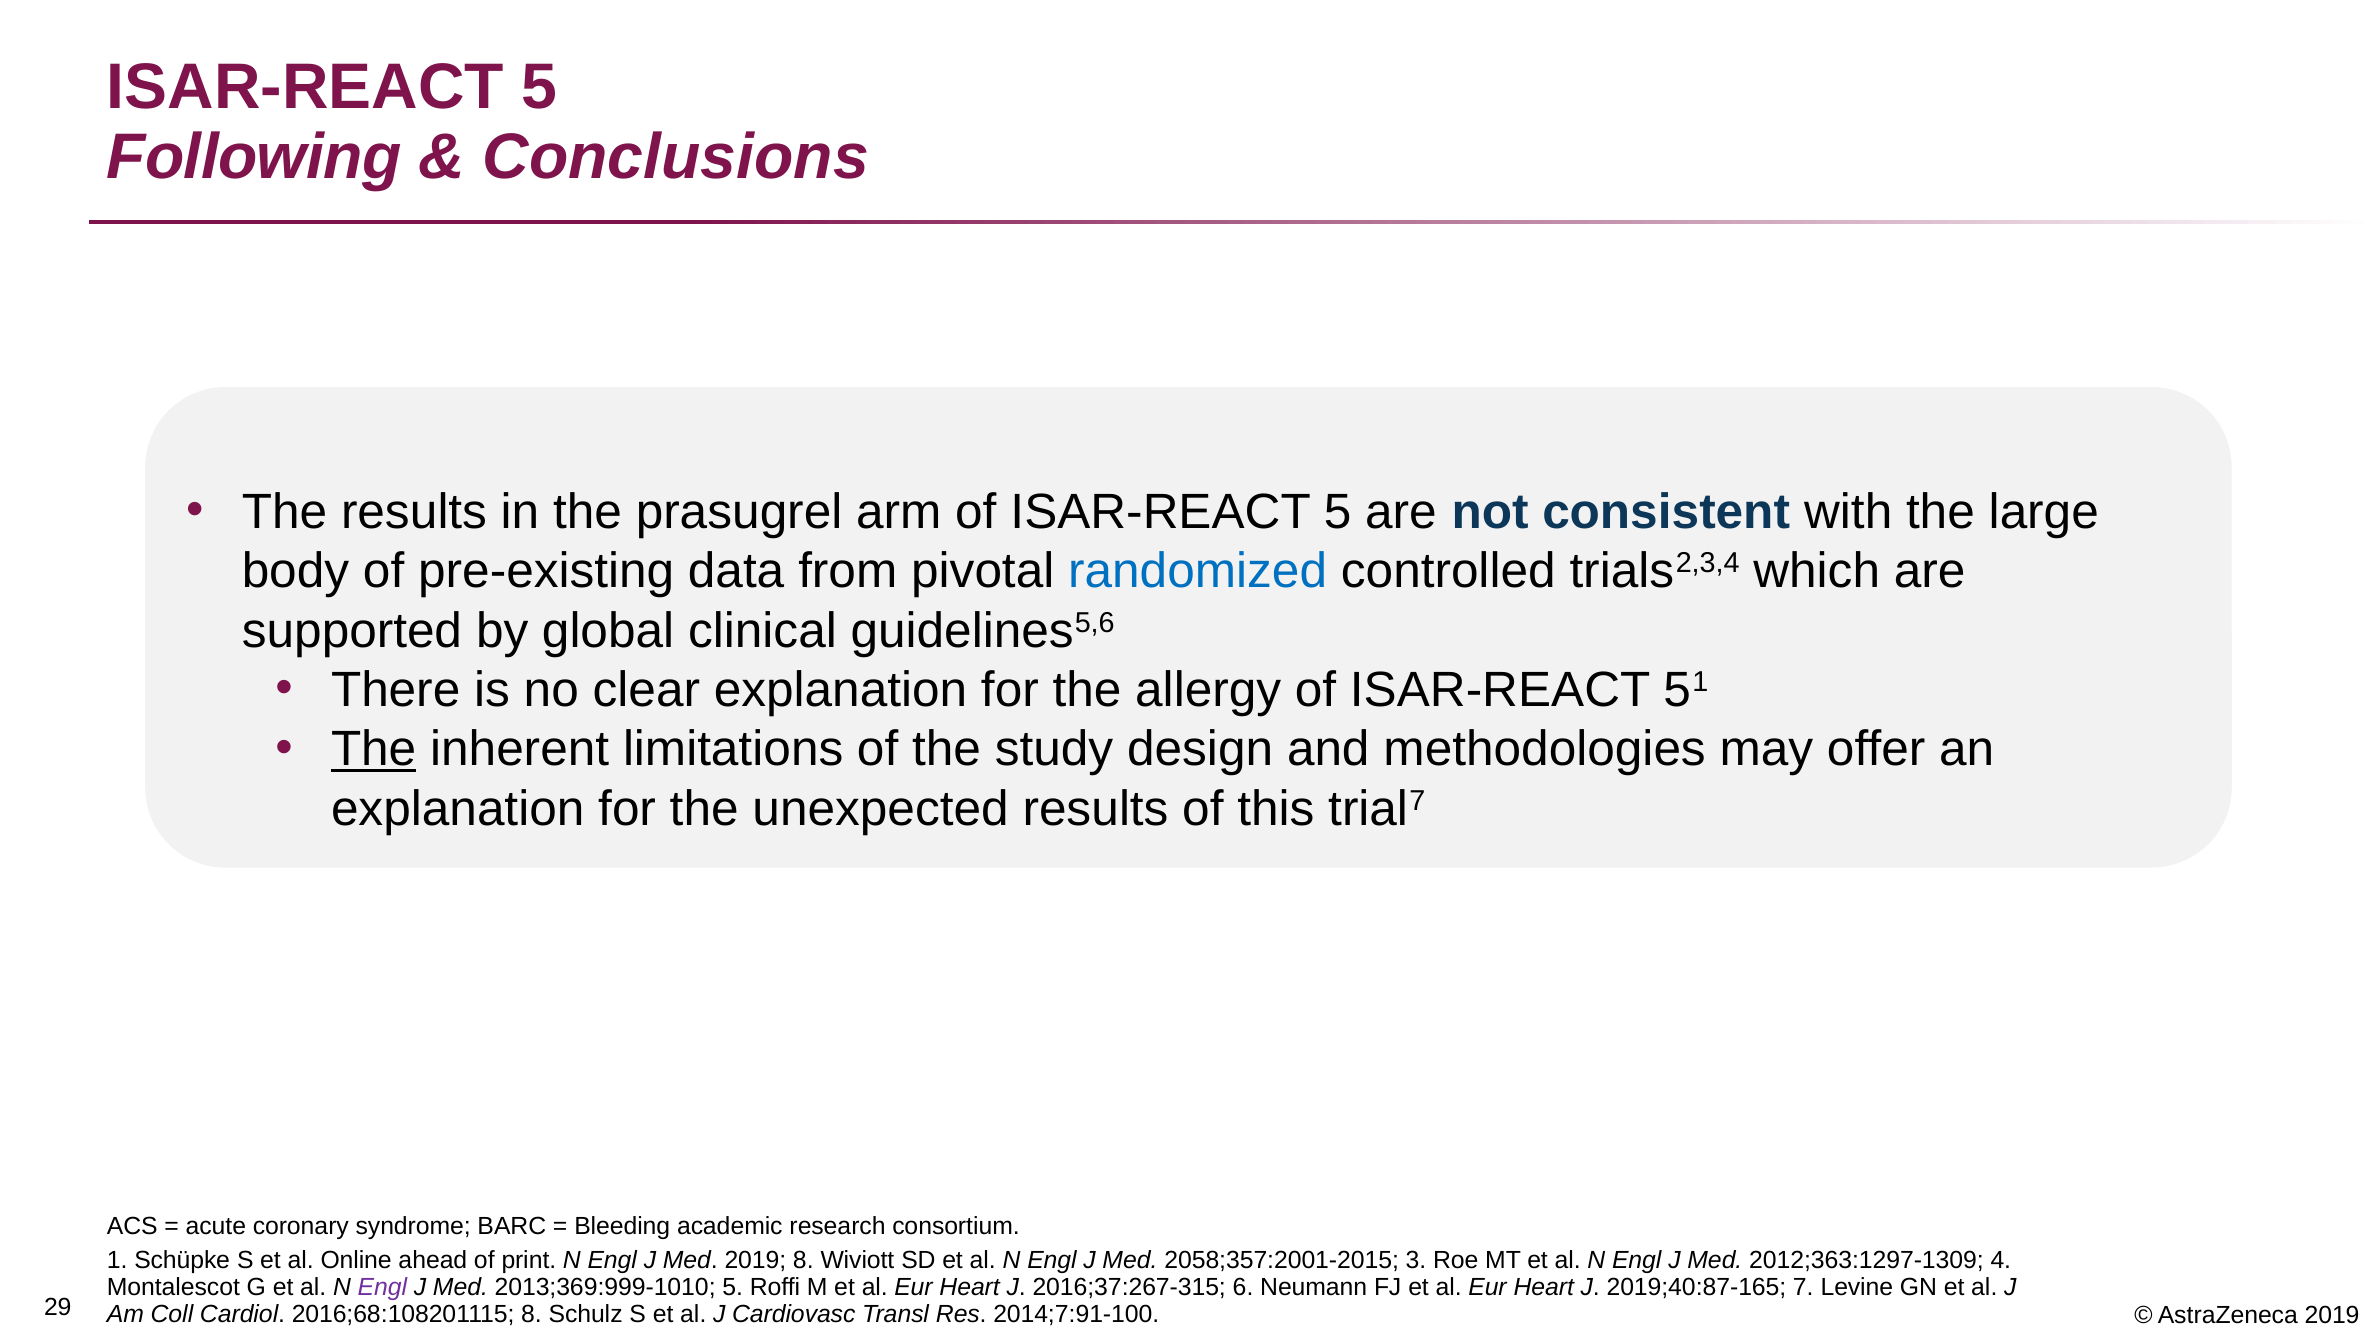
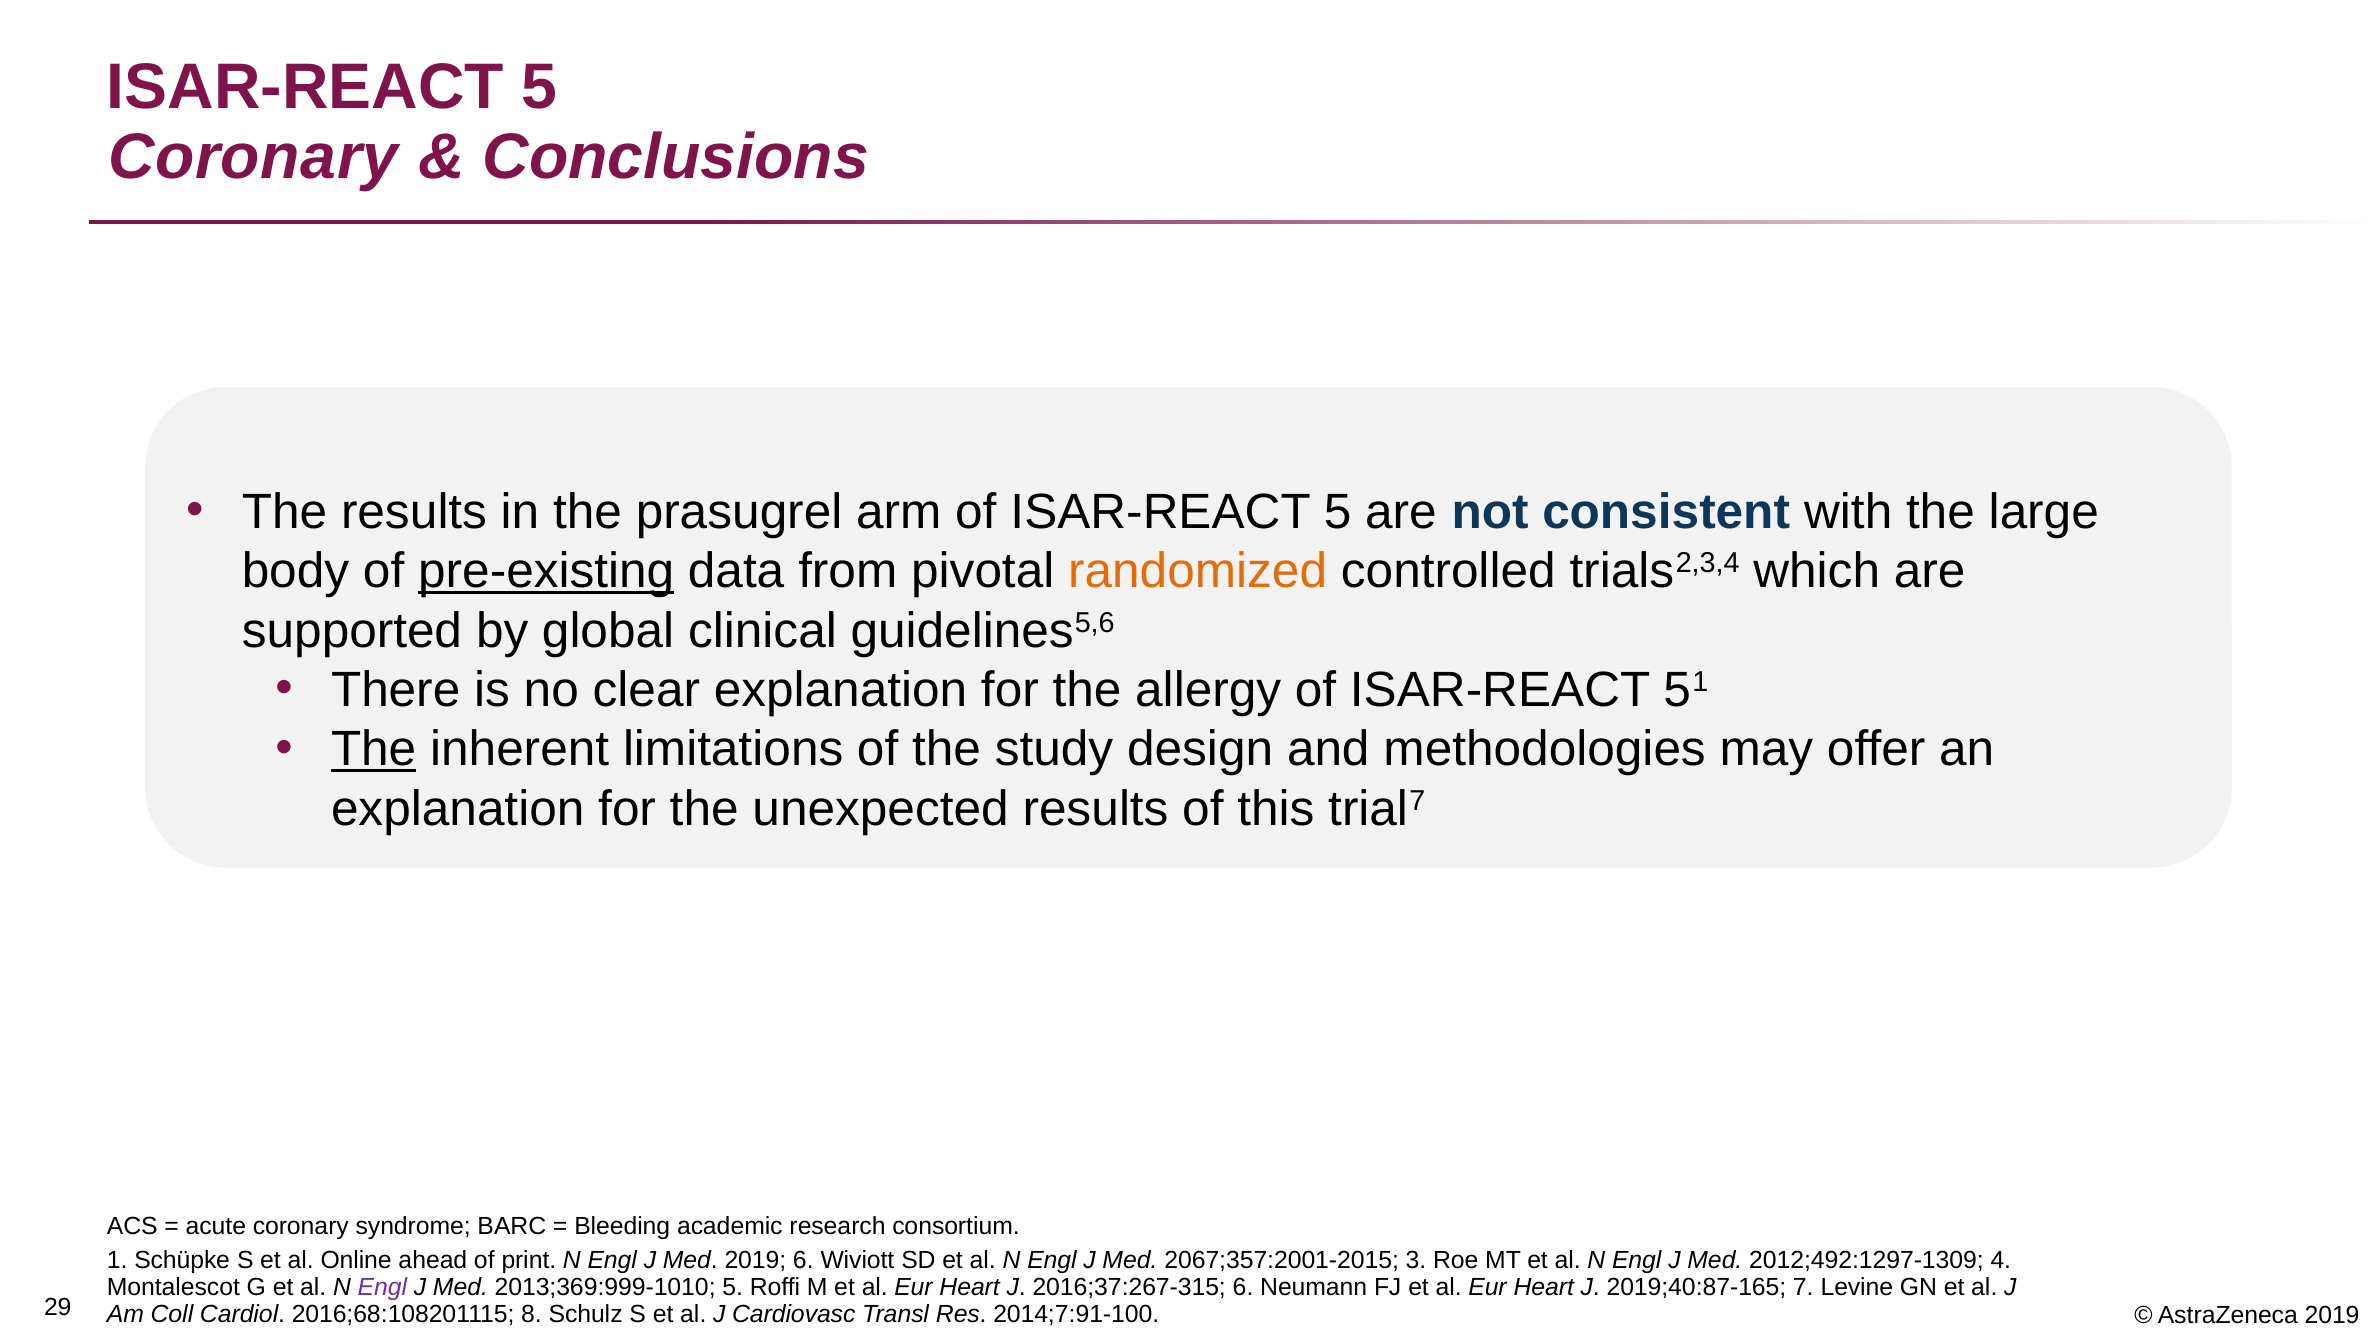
Following: Following -> Coronary (253, 157)
pre-existing underline: none -> present (546, 571)
randomized colour: blue -> orange (1198, 571)
2019 8: 8 -> 6 (803, 1261)
2058;357:2001-2015: 2058;357:2001-2015 -> 2067;357:2001-2015 (1282, 1261)
2012;363:1297-1309: 2012;363:1297-1309 -> 2012;492:1297-1309 (1866, 1261)
